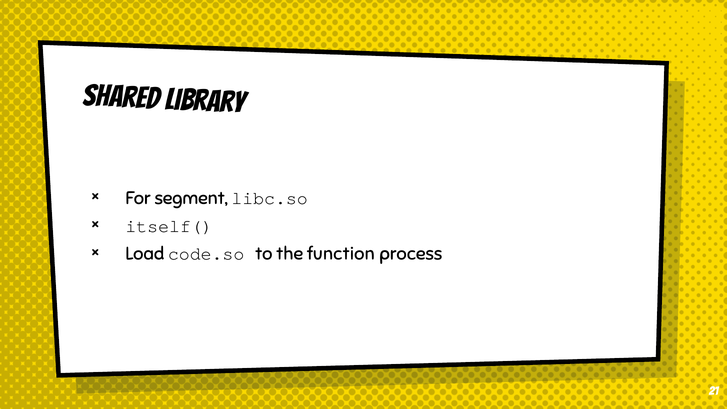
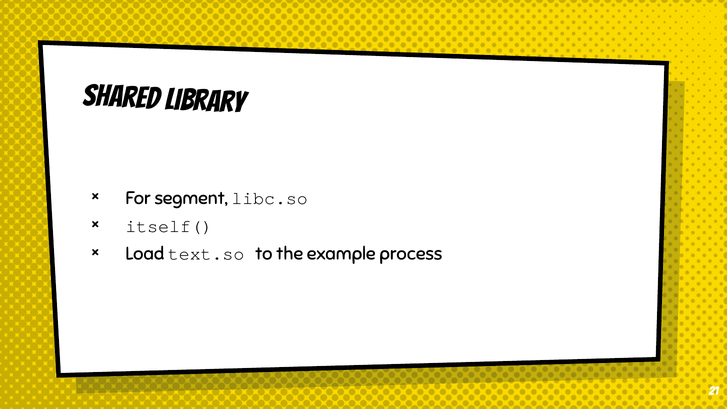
code.so: code.so -> text.so (206, 254)
function: function -> example (341, 254)
